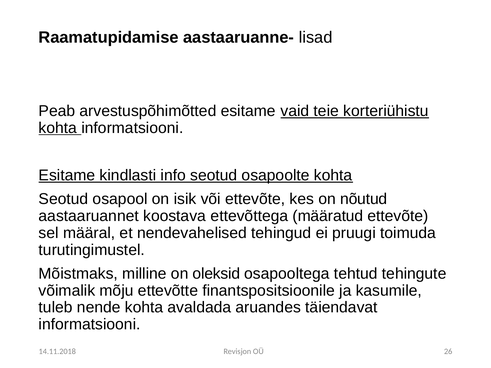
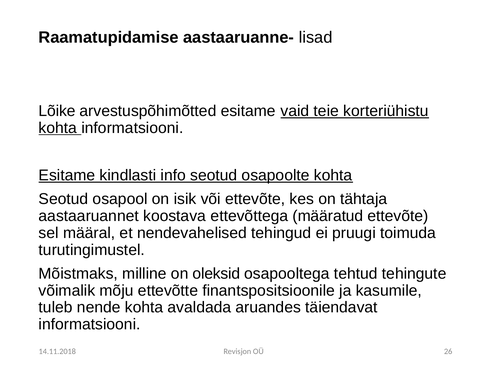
Peab: Peab -> Lõike (57, 111)
nõutud: nõutud -> tähtaja (364, 199)
